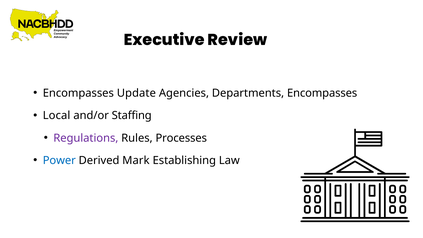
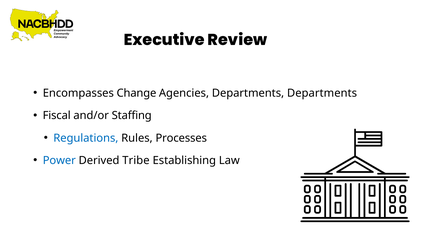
Update: Update -> Change (136, 93)
Departments Encompasses: Encompasses -> Departments (322, 93)
Local: Local -> Fiscal (57, 116)
Regulations colour: purple -> blue (86, 138)
Mark: Mark -> Tribe (136, 160)
